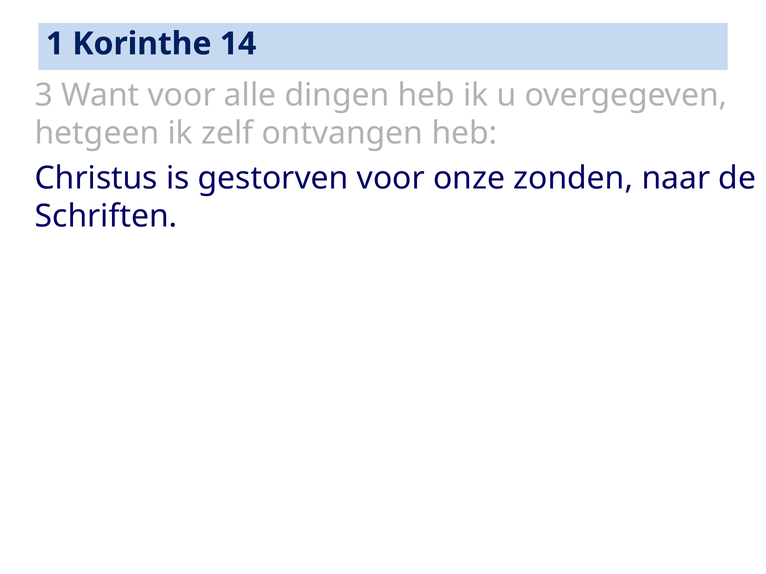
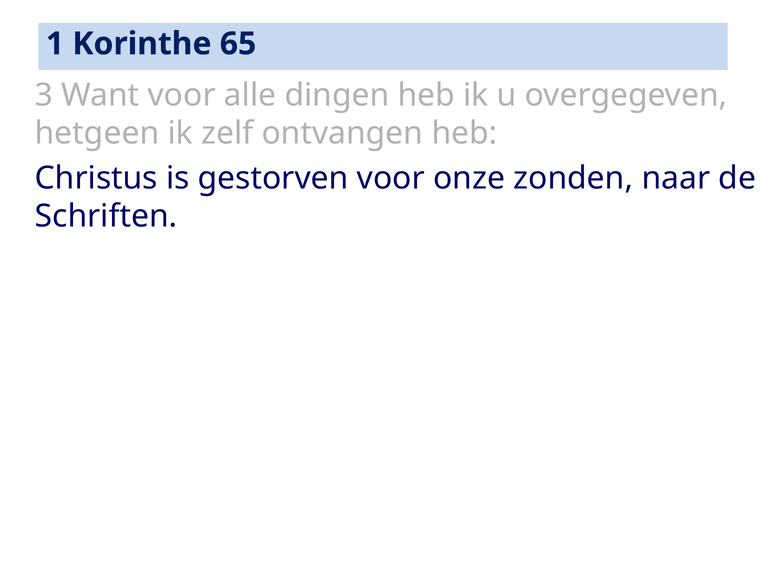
14: 14 -> 65 (238, 44)
